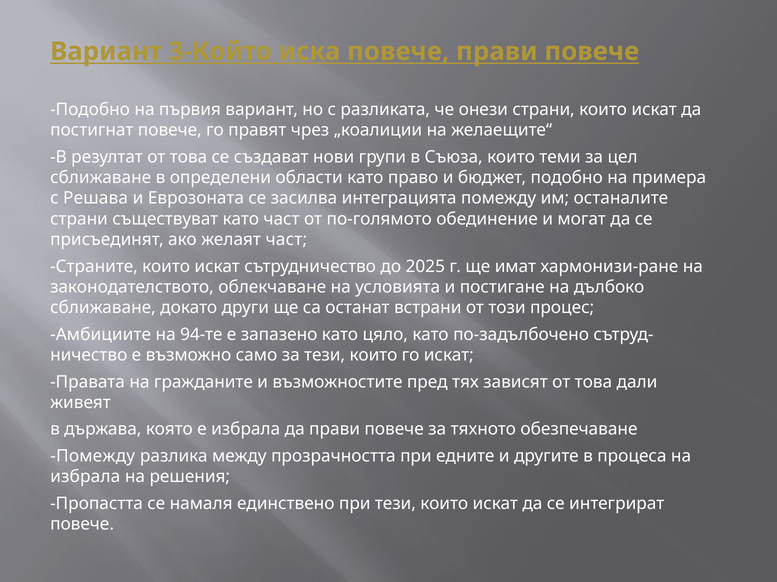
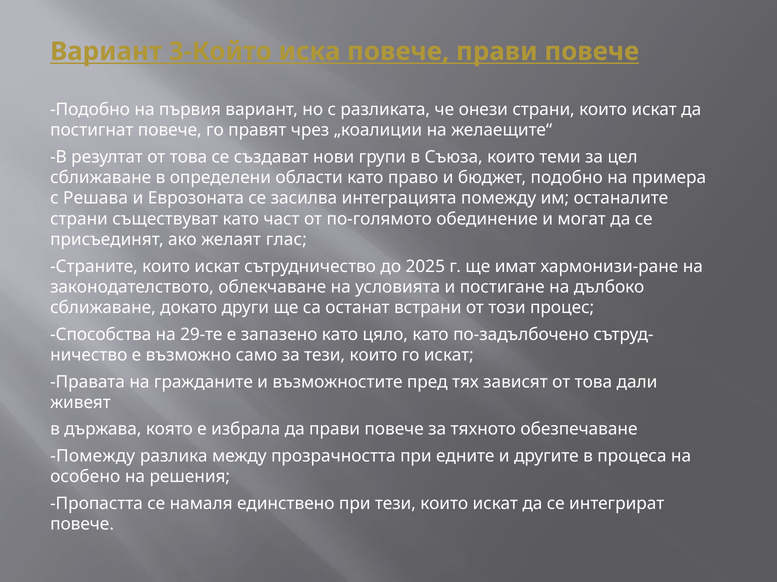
желаят част: част -> глас (286, 240)
Амбициите: Амбициите -> Способства (101, 335)
94-те: 94-те -> 29-те (201, 335)
избрала: избрала -> особено (85, 477)
